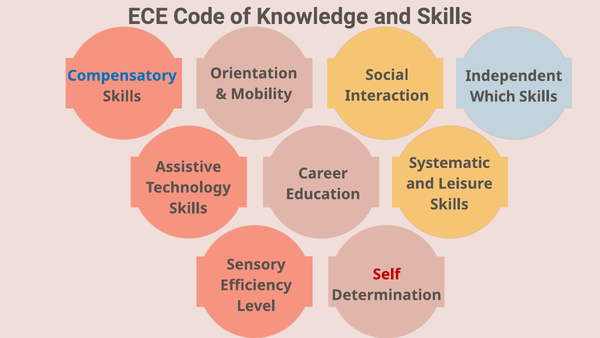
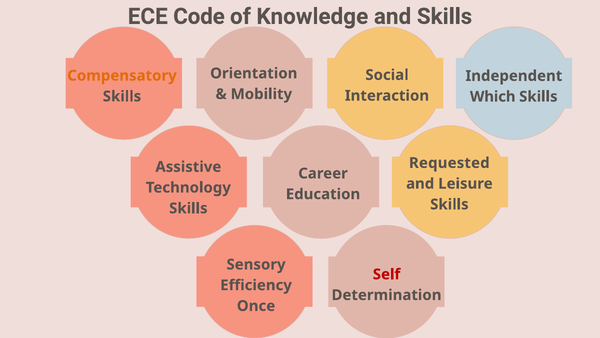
Compensatory colour: blue -> orange (122, 76)
Systematic: Systematic -> Requested (449, 163)
Level: Level -> Once (256, 306)
